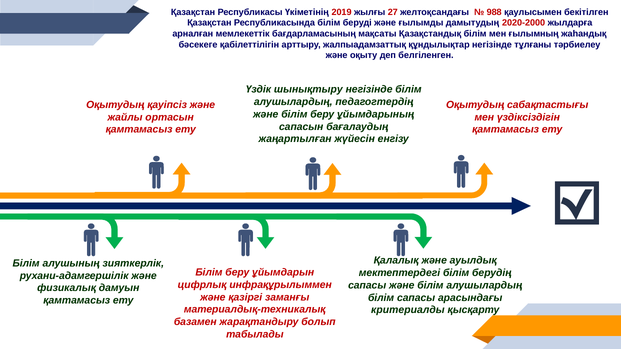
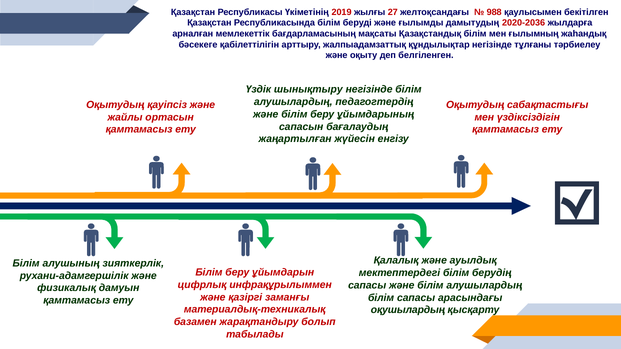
2020-2000: 2020-2000 -> 2020-2036 (524, 23)
критериалды: критериалды -> оқушылардың (408, 310)
